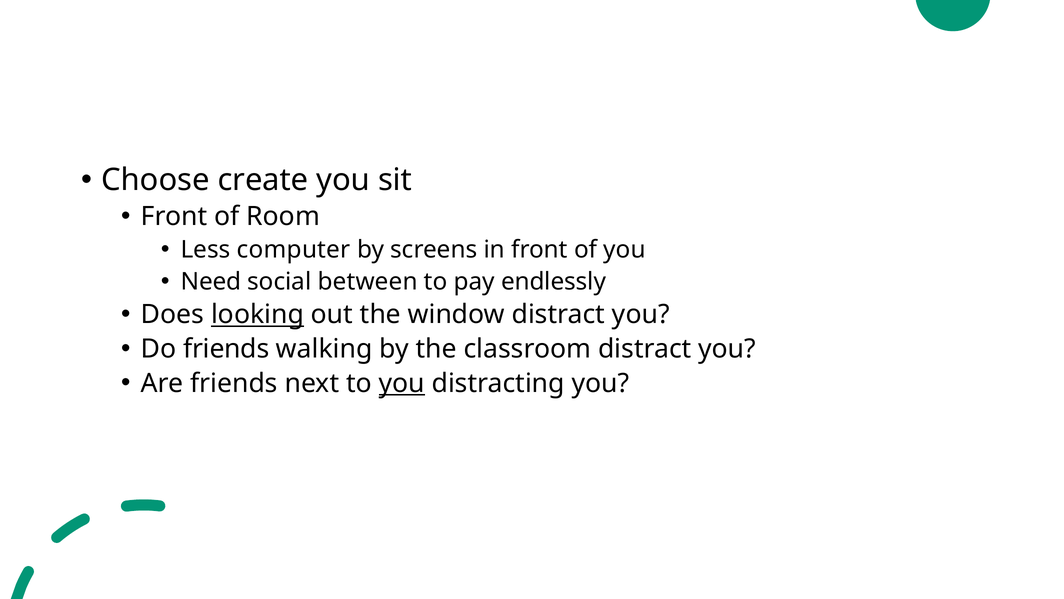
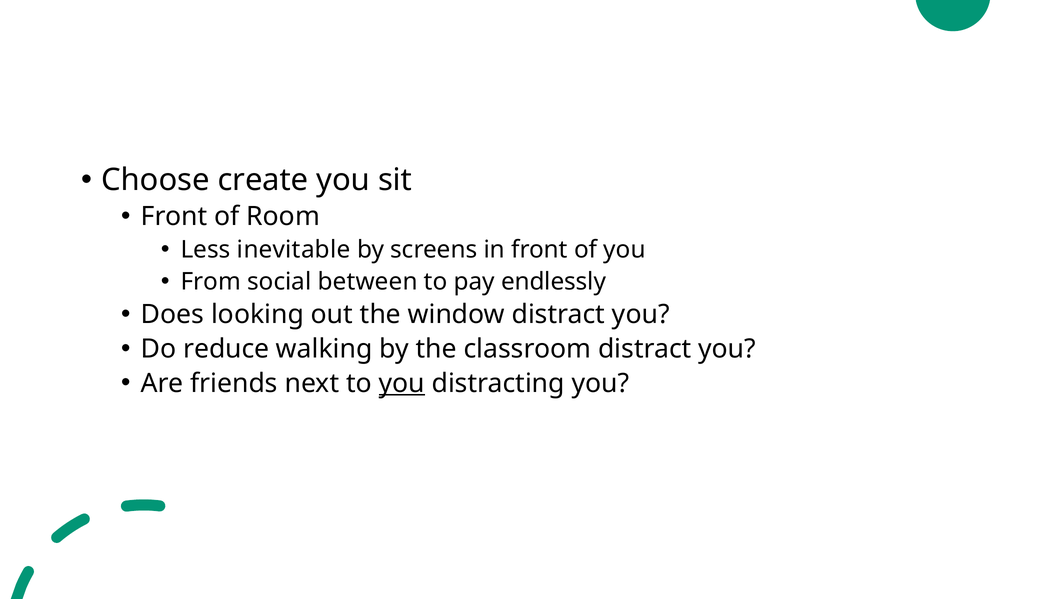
computer: computer -> inevitable (294, 250)
Need: Need -> From (211, 281)
looking underline: present -> none (258, 314)
Do friends: friends -> reduce (226, 349)
